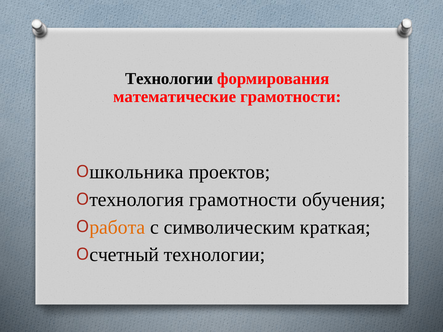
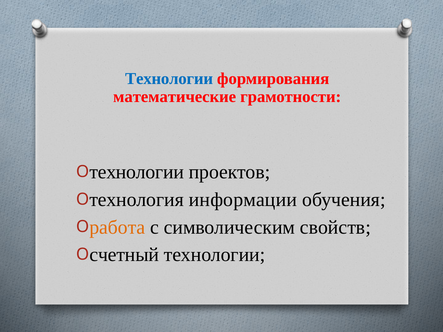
Технологии colour: black -> blue (169, 79)
школьника: школьника -> технологии (137, 172)
технология грамотности: грамотности -> информации (243, 200)
краткая: краткая -> свойств (335, 227)
